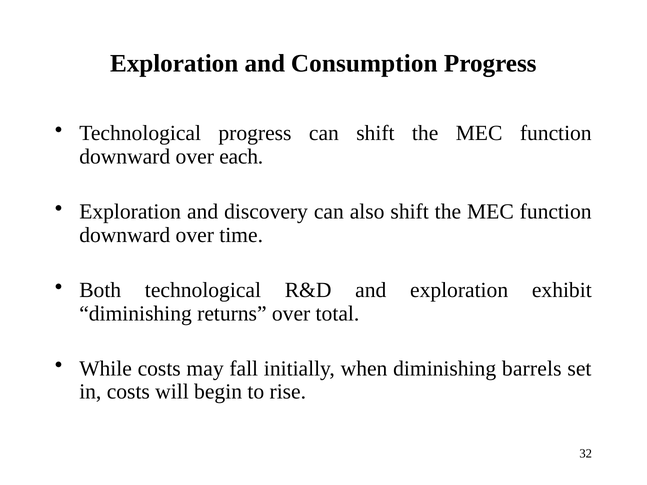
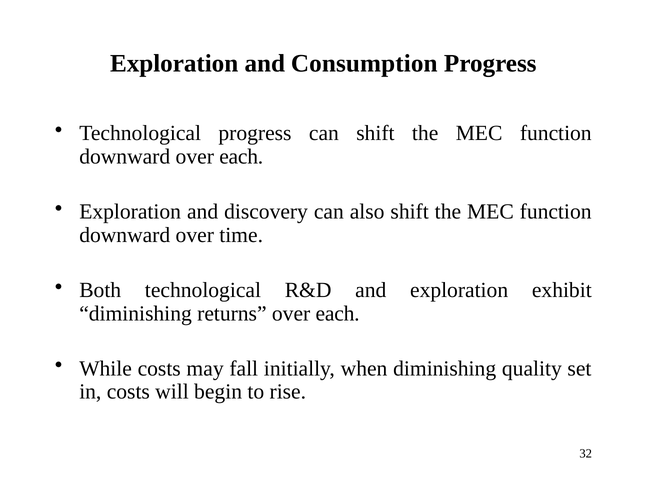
returns over total: total -> each (338, 314)
barrels: barrels -> quality (532, 369)
